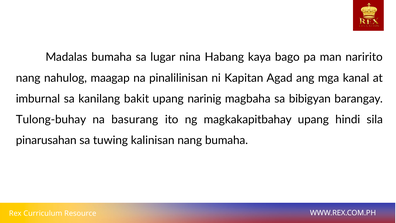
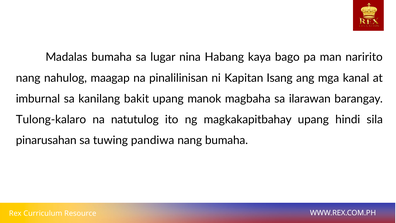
Agad: Agad -> Isang (280, 78)
narinig: narinig -> manok (204, 99)
bibigyan: bibigyan -> ilarawan (310, 99)
Tulong-buhay: Tulong-buhay -> Tulong-kalaro (51, 119)
basurang: basurang -> natutulog (135, 119)
kalinisan: kalinisan -> pandiwa (153, 140)
